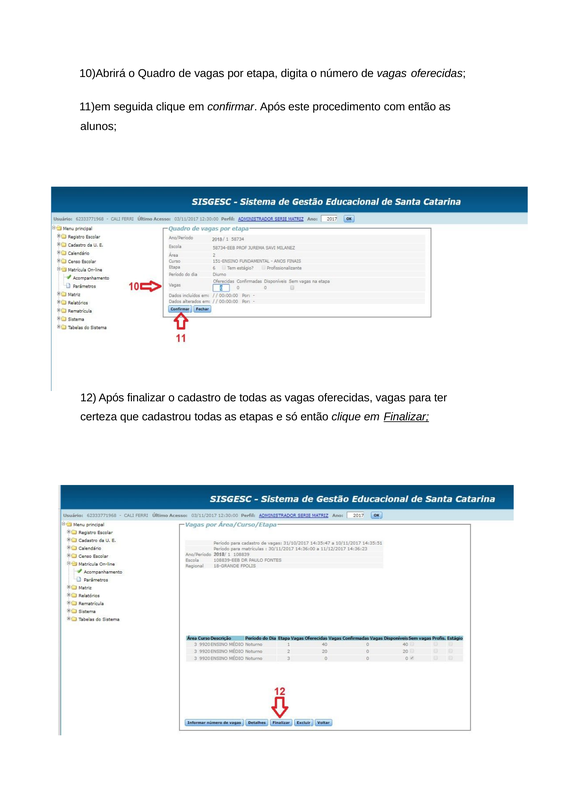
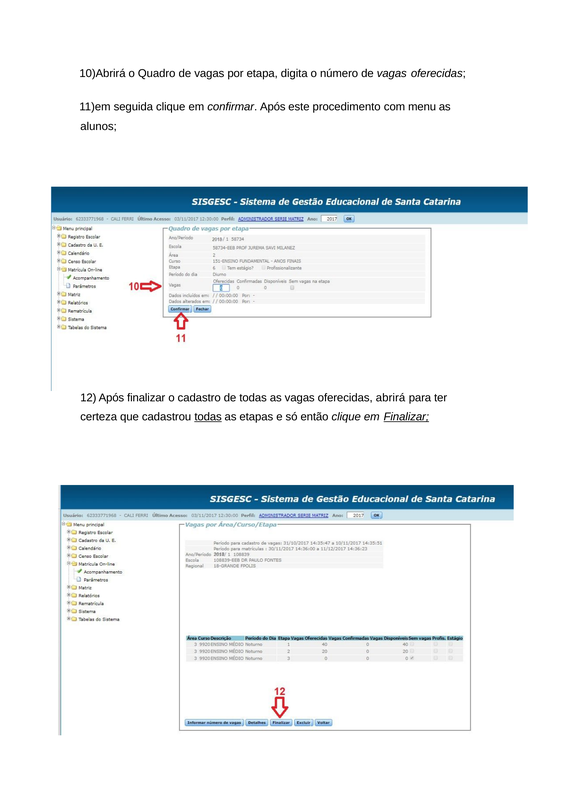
com então: então -> menu (422, 107)
oferecidas vagas: vagas -> abrirá (391, 398)
todas underline: none -> present (208, 417)
